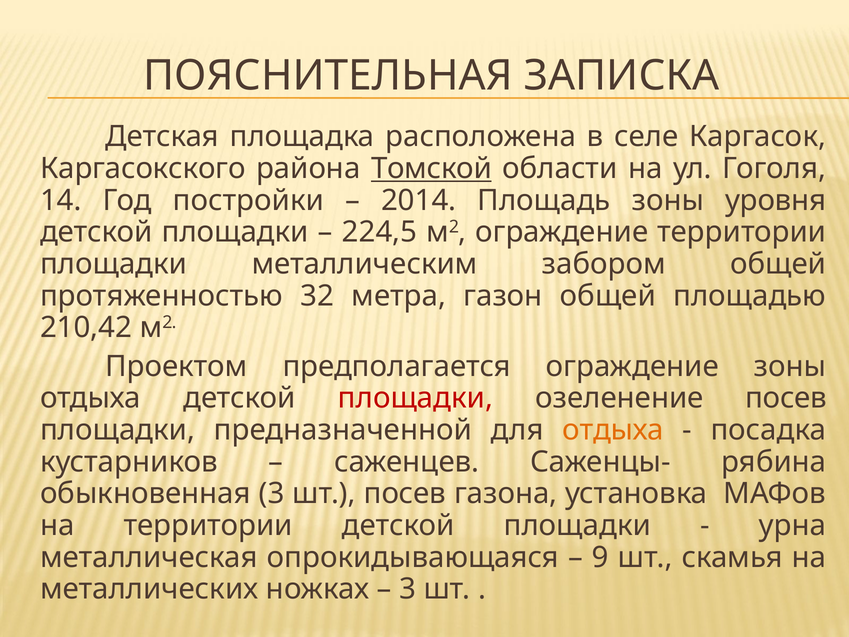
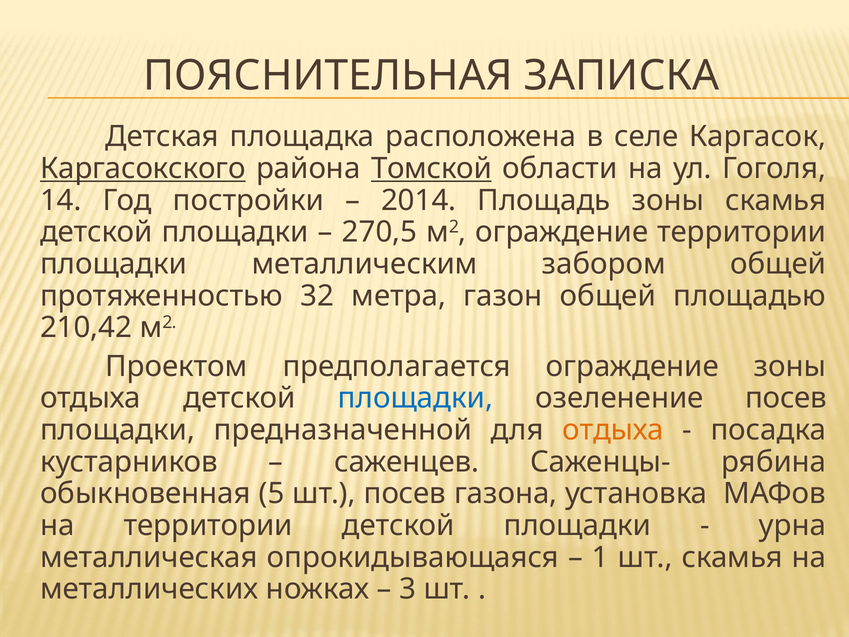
Каргасокского underline: none -> present (143, 168)
зоны уровня: уровня -> скамья (776, 200)
224,5: 224,5 -> 270,5 (379, 232)
площадки colour: red -> blue (415, 398)
обыкновенная 3: 3 -> 5 (272, 493)
9: 9 -> 1 (600, 557)
